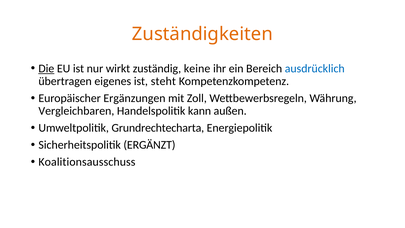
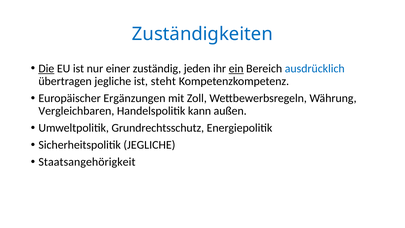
Zuständigkeiten colour: orange -> blue (202, 34)
wirkt: wirkt -> einer (118, 68)
keine: keine -> jeden (197, 68)
ein underline: none -> present (236, 68)
übertragen eigenes: eigenes -> jegliche (113, 81)
Grundrechtecharta: Grundrechtecharta -> Grundrechtsschutz (158, 128)
Sicherheitspolitik ERGÄNZT: ERGÄNZT -> JEGLICHE (149, 145)
Koalitionsausschuss: Koalitionsausschuss -> Staatsangehörigkeit (87, 162)
